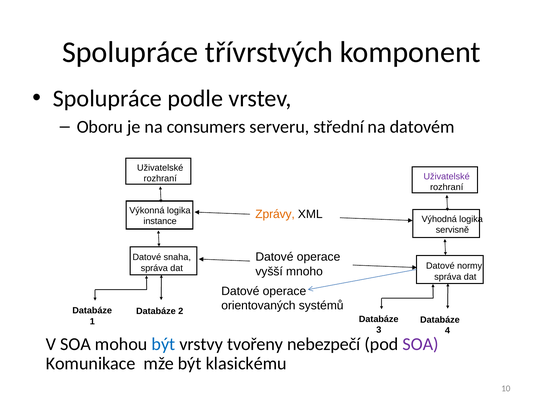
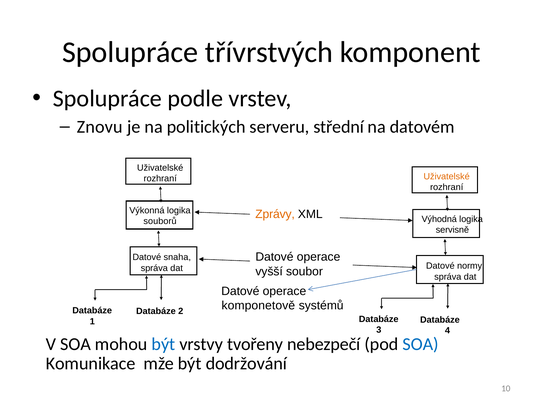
Oboru: Oboru -> Znovu (100, 127)
consumers: consumers -> politických (206, 127)
Uživatelské colour: purple -> orange (447, 176)
instance: instance -> souborů (160, 221)
mnoho: mnoho -> soubor (304, 272)
orientovaných: orientovaných -> komponetově (258, 306)
SOA colour: purple -> blue (421, 344)
klasickému: klasickému -> dodržování (246, 364)
